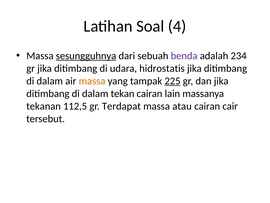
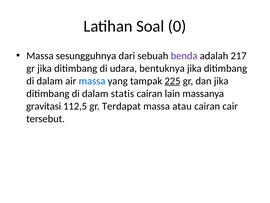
4: 4 -> 0 (177, 26)
sesungguhnya underline: present -> none (86, 56)
234: 234 -> 217 (239, 56)
hidrostatis: hidrostatis -> bentuknya (162, 68)
massa colour: orange -> blue (92, 81)
tekan: tekan -> statis (122, 93)
tekanan: tekanan -> gravitasi (44, 106)
